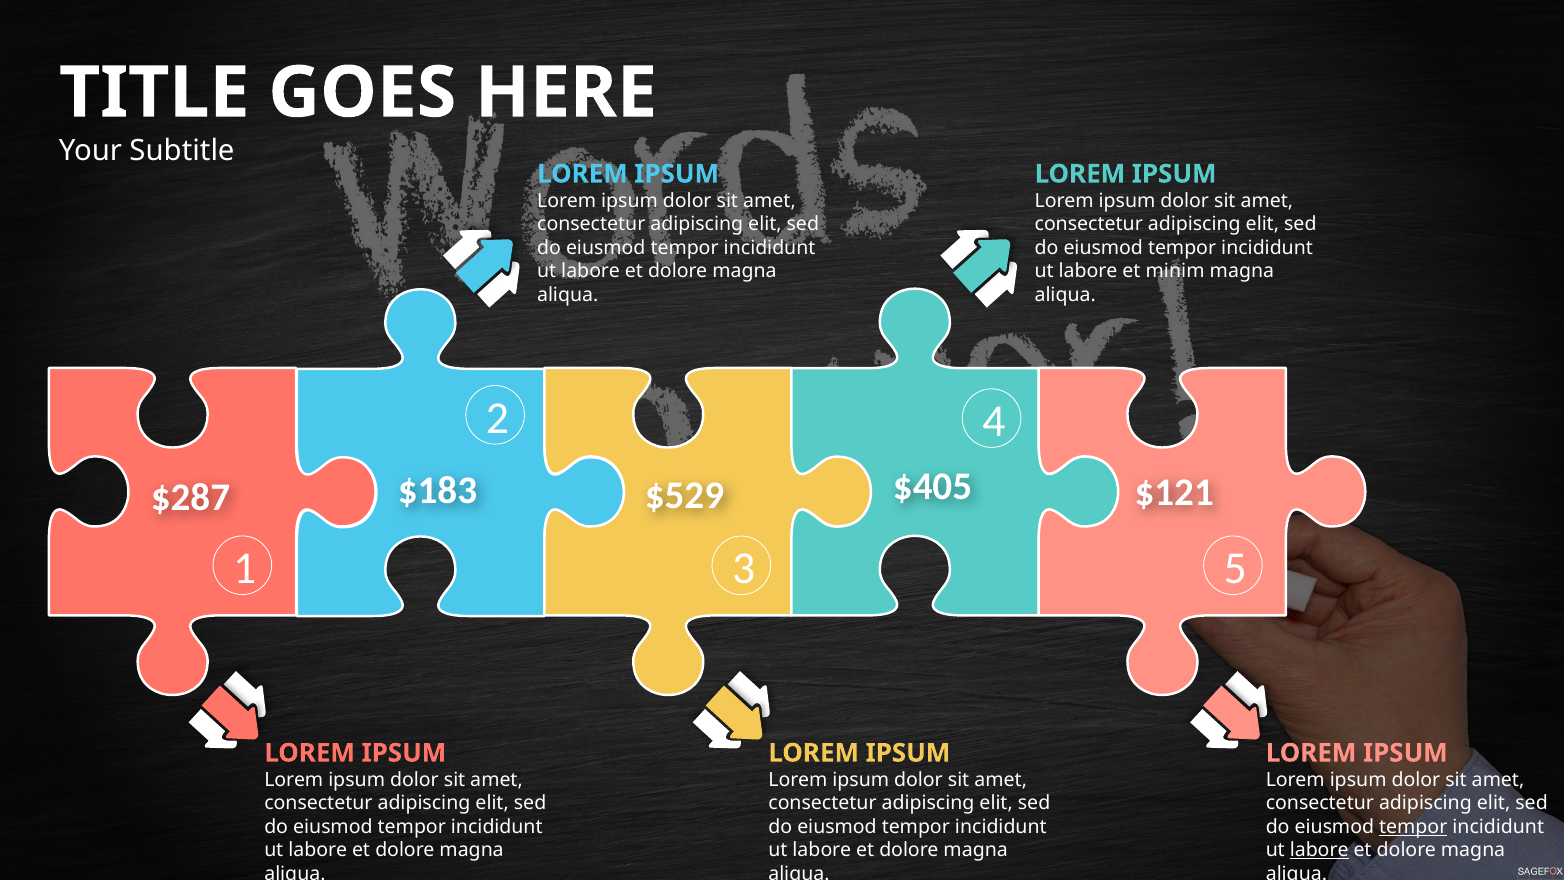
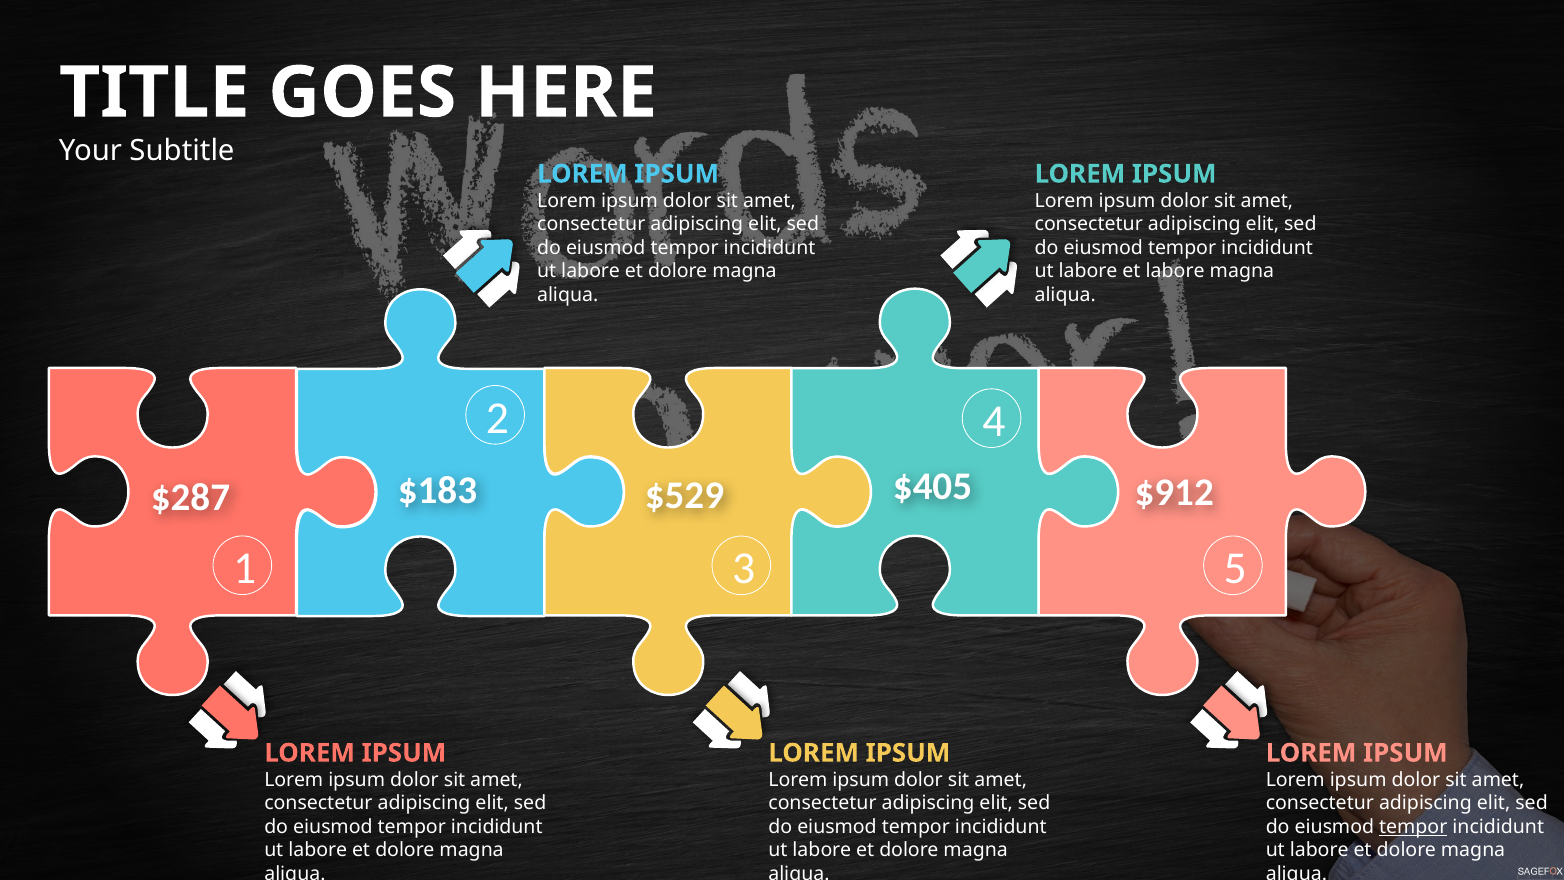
et minim: minim -> labore (1175, 271)
$121: $121 -> $912 (1174, 493)
labore underline: present -> none (1319, 850)
